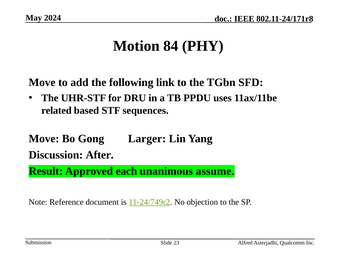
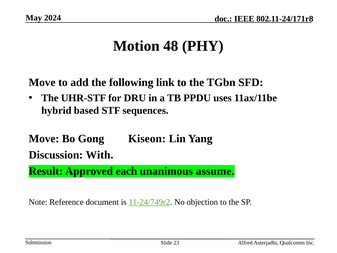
84: 84 -> 48 (171, 46)
related: related -> hybrid (56, 110)
Larger: Larger -> Kiseon (147, 138)
After: After -> With (100, 155)
